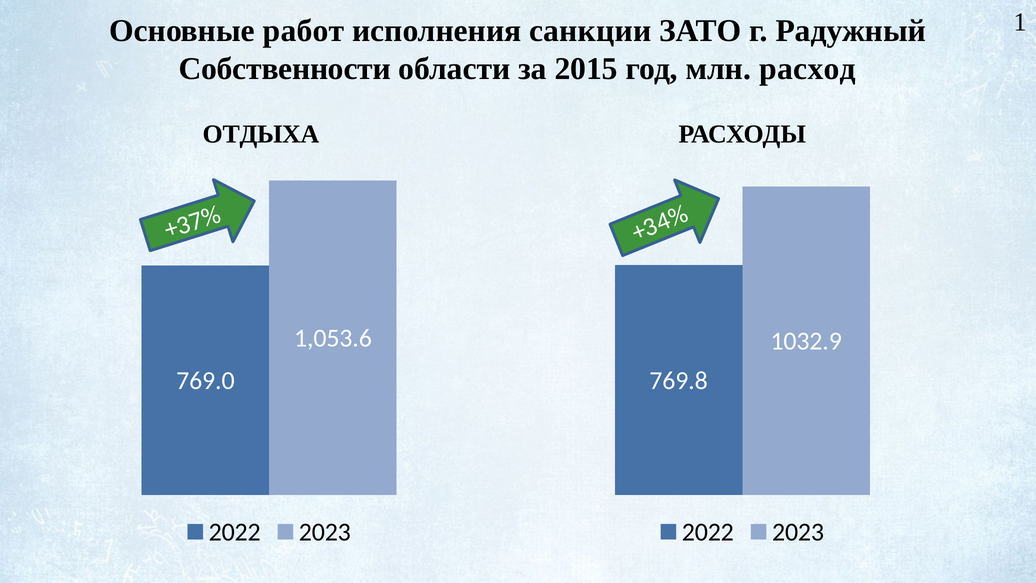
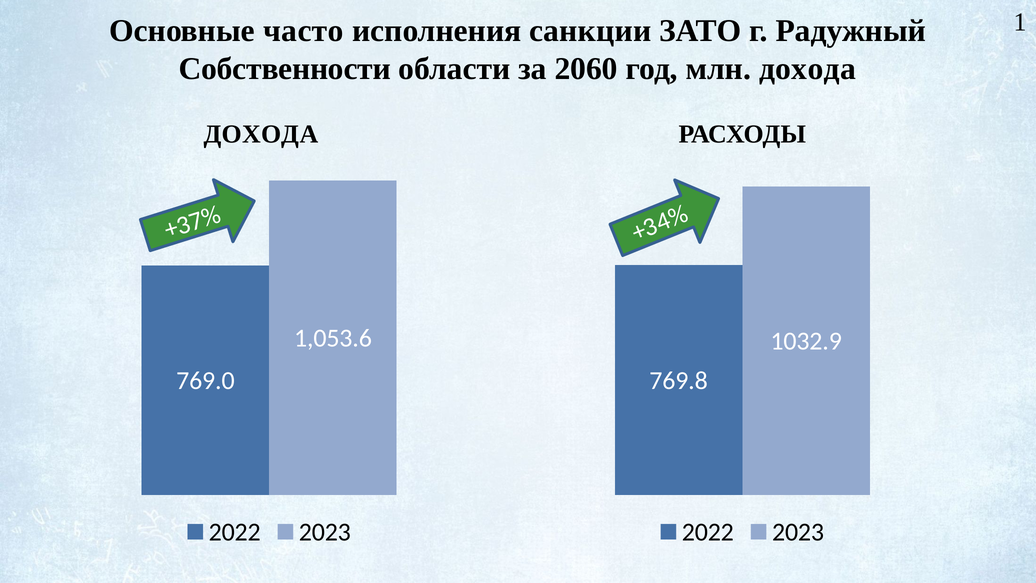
работ: работ -> часто (303, 31)
2015: 2015 -> 2060 (586, 69)
млн расход: расход -> дохода (807, 69)
ОТДЫХА: ОТДЫХА -> ДОХОДА (261, 134)
